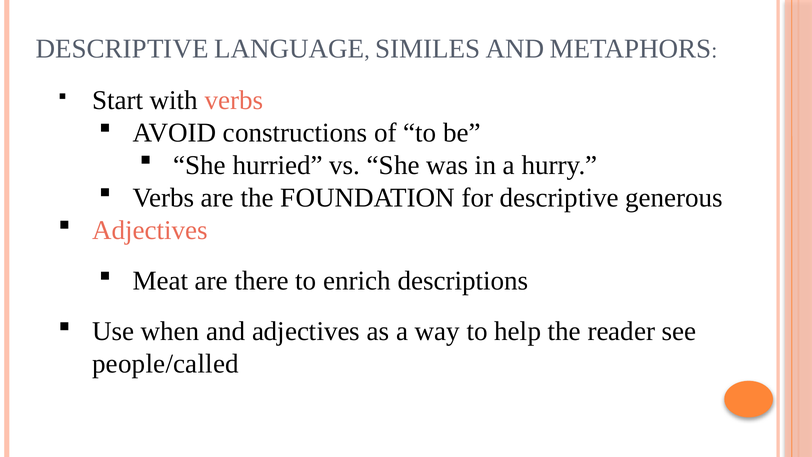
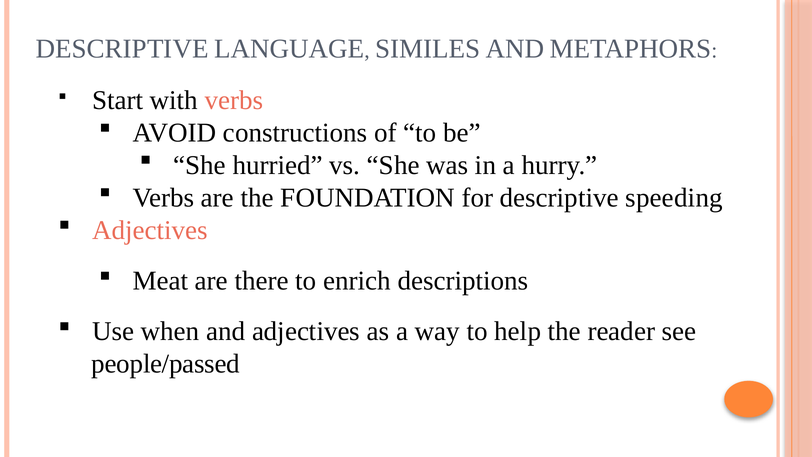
generous: generous -> speeding (674, 198)
people/called: people/called -> people/passed (166, 364)
